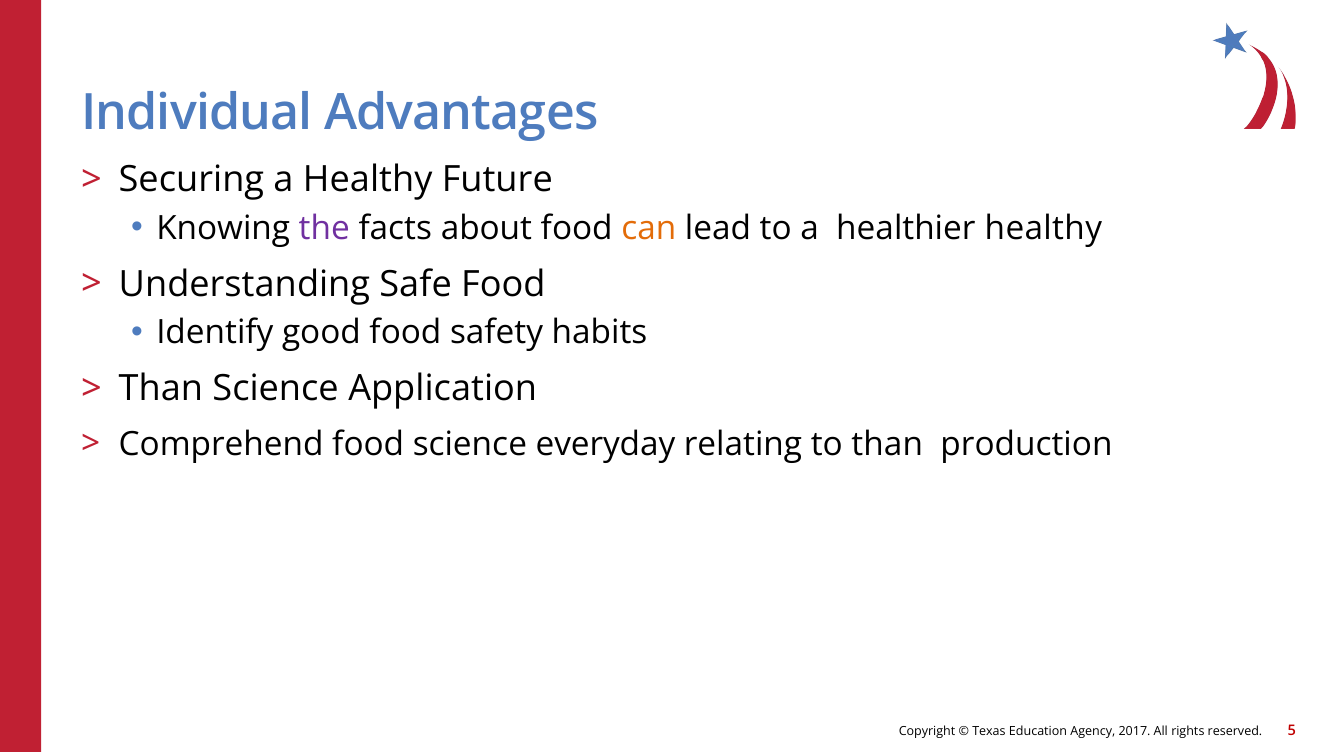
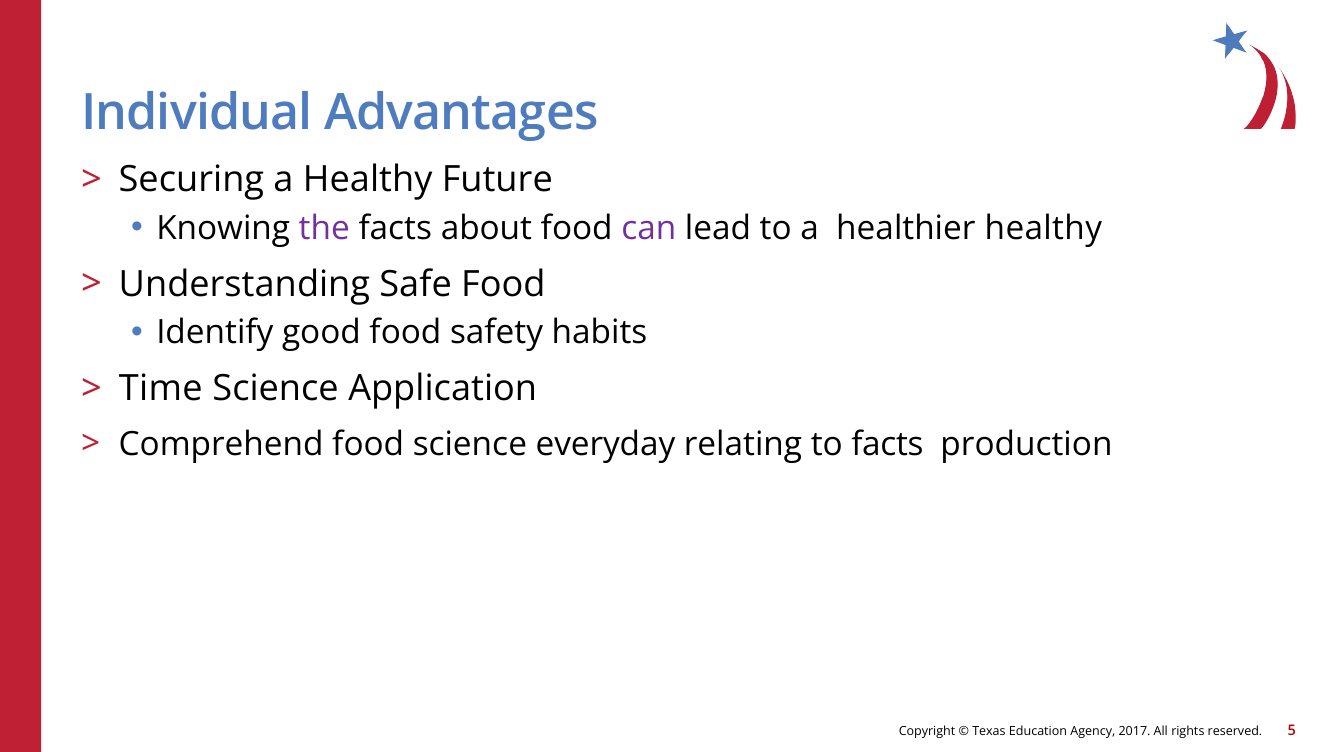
can colour: orange -> purple (649, 228)
Than: Than -> Time (161, 389)
to than: than -> facts (887, 444)
